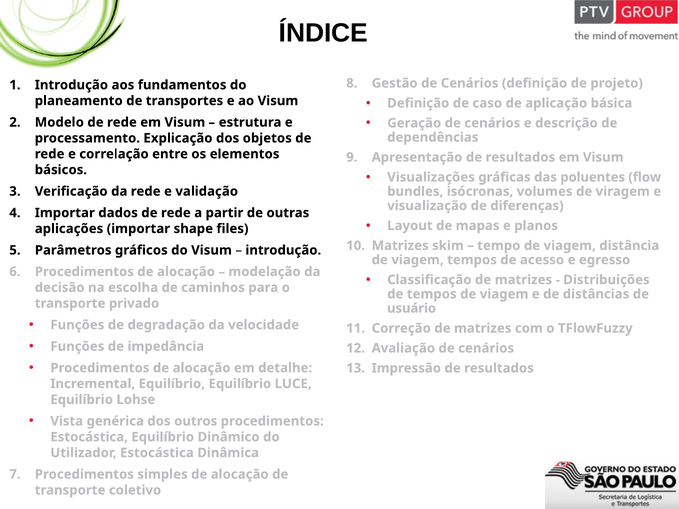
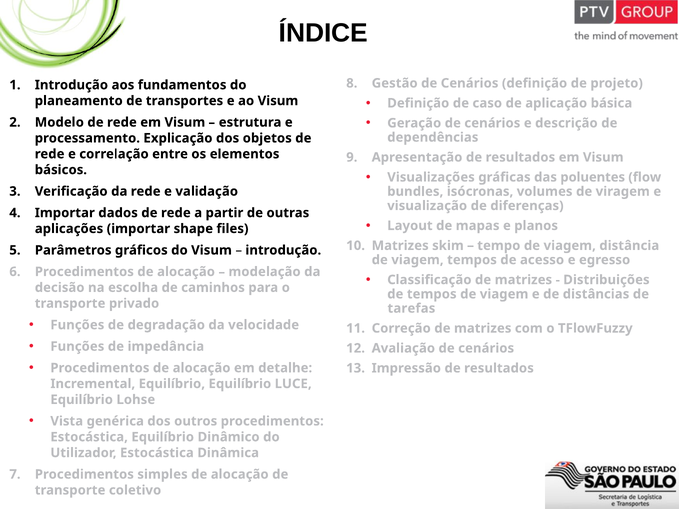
usuário: usuário -> tarefas (411, 308)
